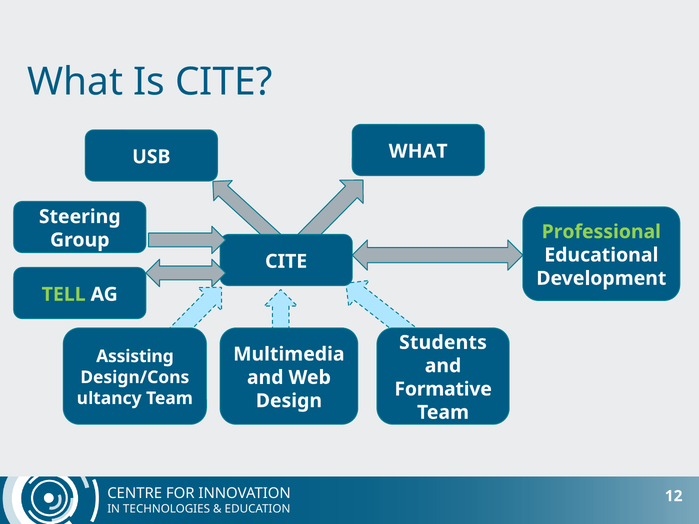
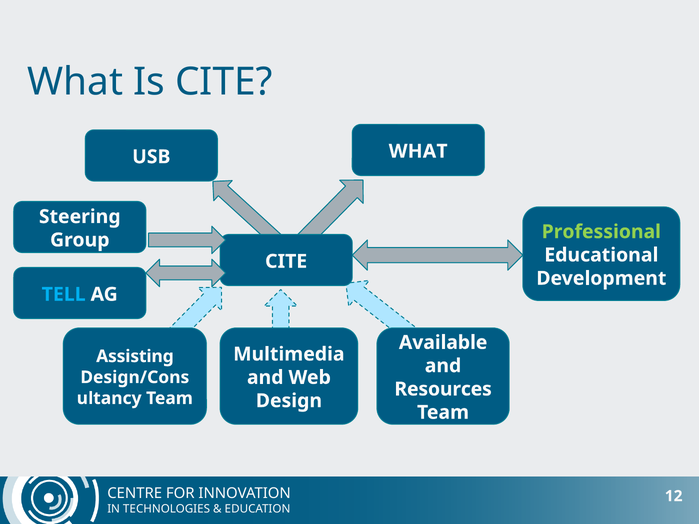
TELL colour: light green -> light blue (64, 295)
Students: Students -> Available (443, 343)
Formative: Formative -> Resources (443, 389)
